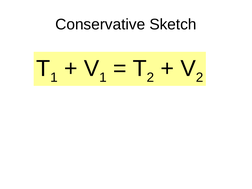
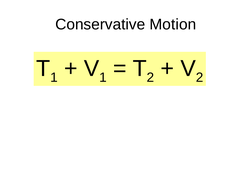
Sketch: Sketch -> Motion (173, 24)
